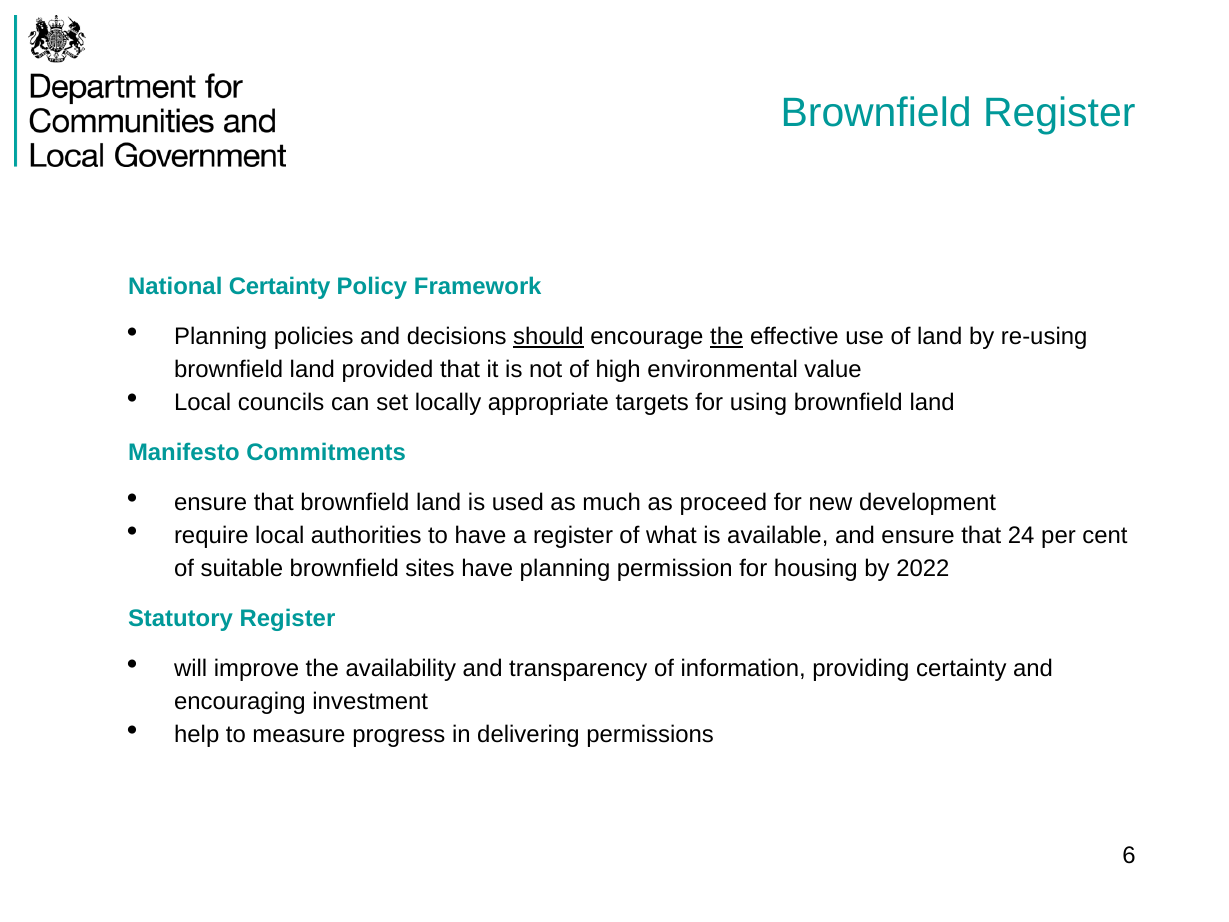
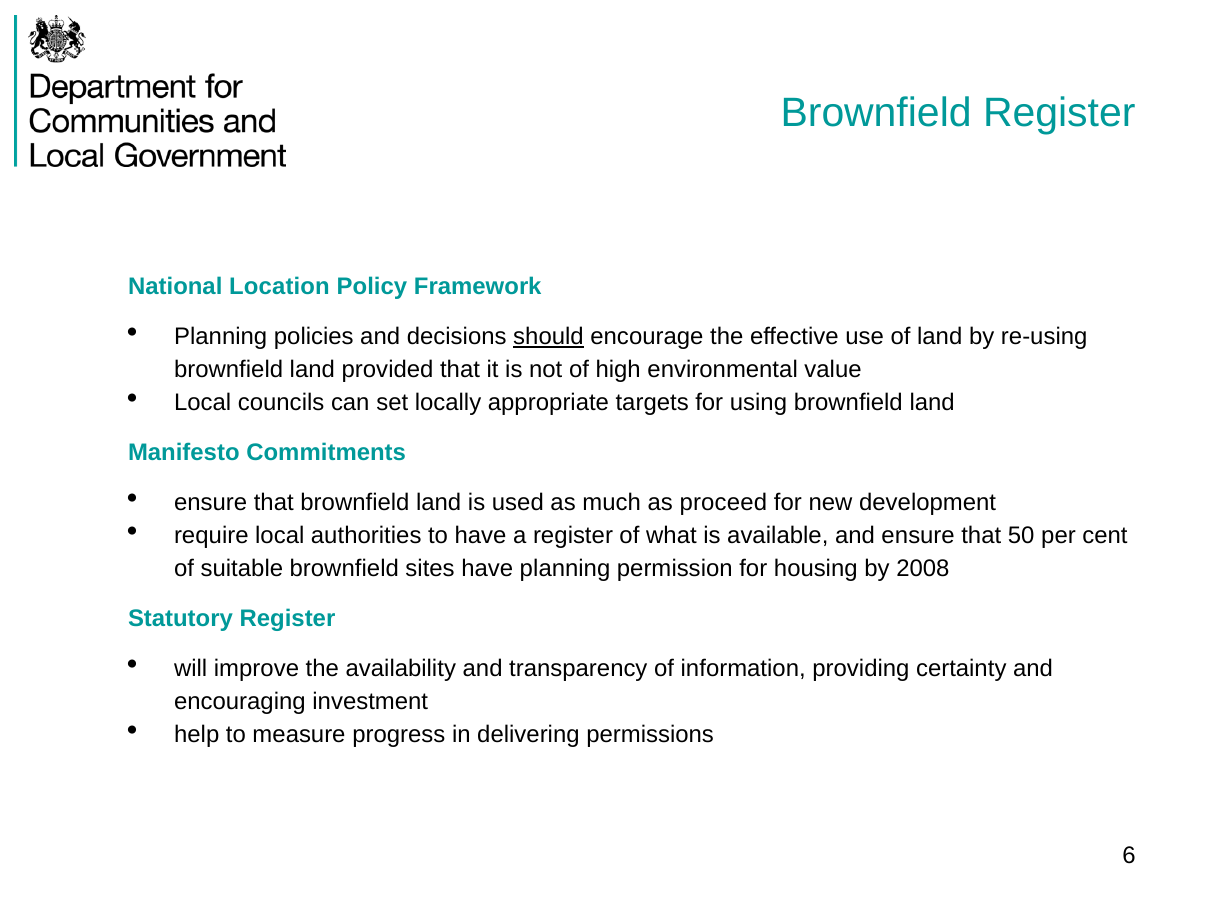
National Certainty: Certainty -> Location (279, 287)
the underline: present -> none (727, 337)
24: 24 -> 50 (1021, 535)
2022: 2022 -> 2008 (923, 568)
